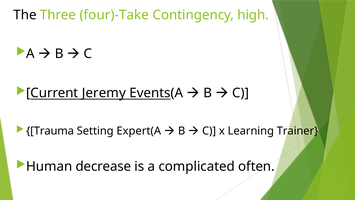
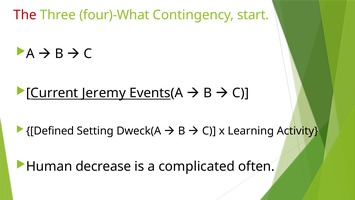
The colour: black -> red (25, 15)
four)-Take: four)-Take -> four)-What (114, 15)
high: high -> start (253, 15)
Trauma: Trauma -> Defined (50, 131)
Expert(A: Expert(A -> Dweck(A (139, 131)
Trainer: Trainer -> Activity (298, 131)
